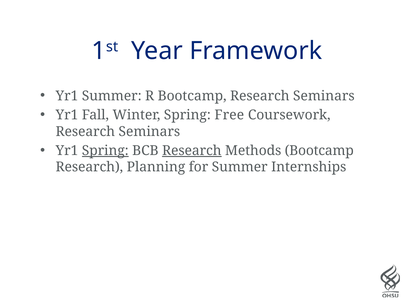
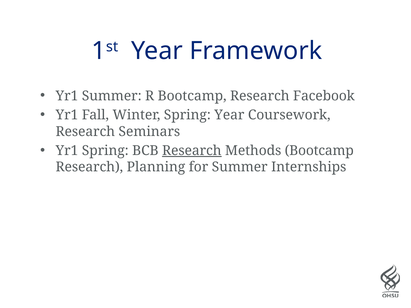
Bootcamp Research Seminars: Seminars -> Facebook (324, 96)
Spring Free: Free -> Year (229, 115)
Spring underline: present -> none (105, 151)
